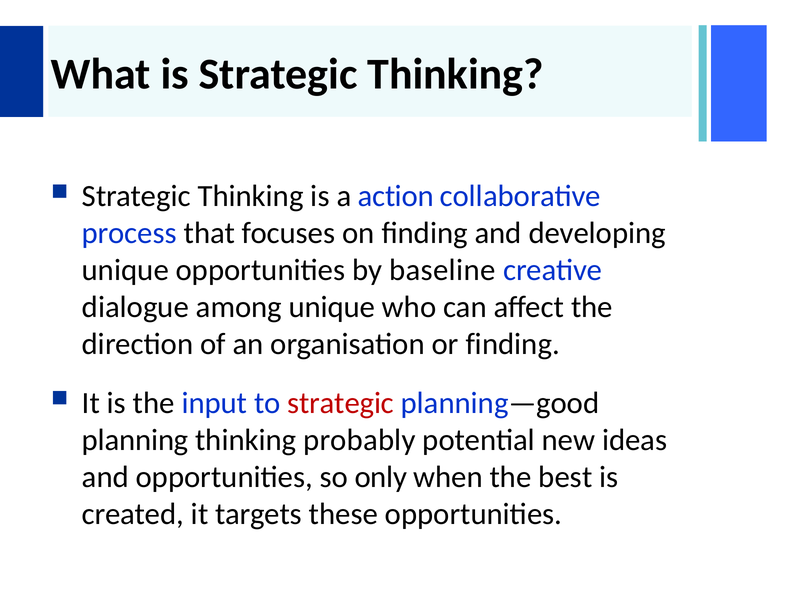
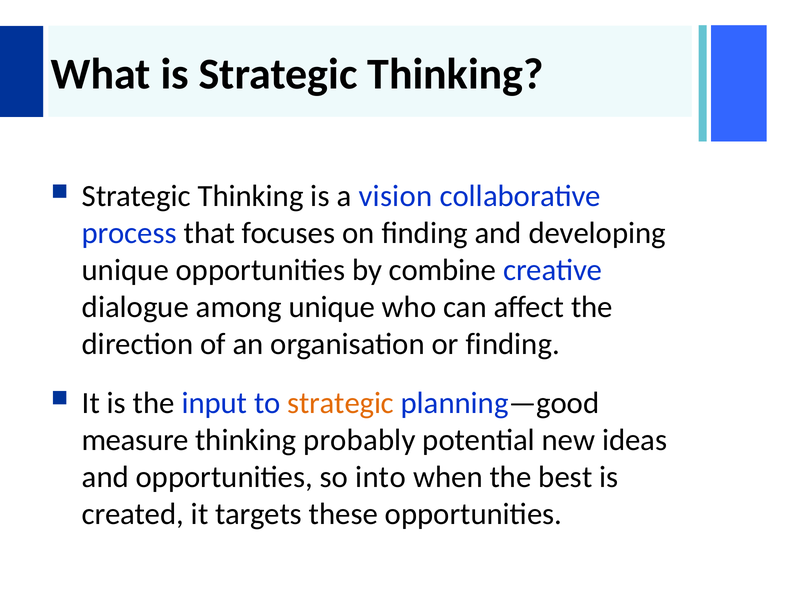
action: action -> vision (396, 196)
baseline: baseline -> combine (443, 270)
strategic colour: red -> orange (341, 403)
planning: planning -> measure (135, 440)
only: only -> into (380, 477)
